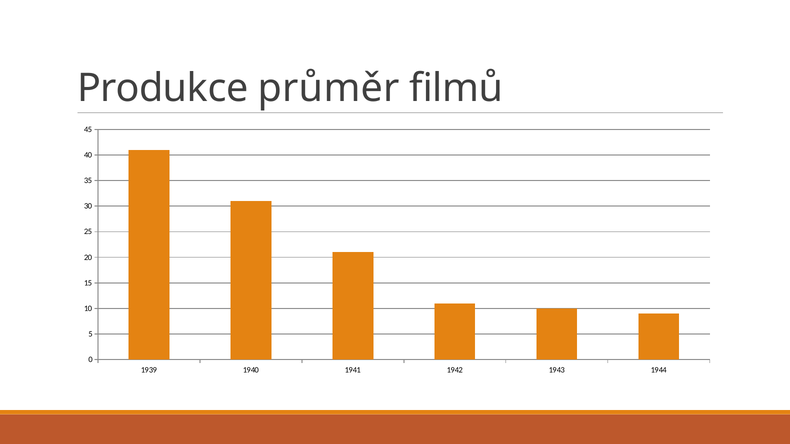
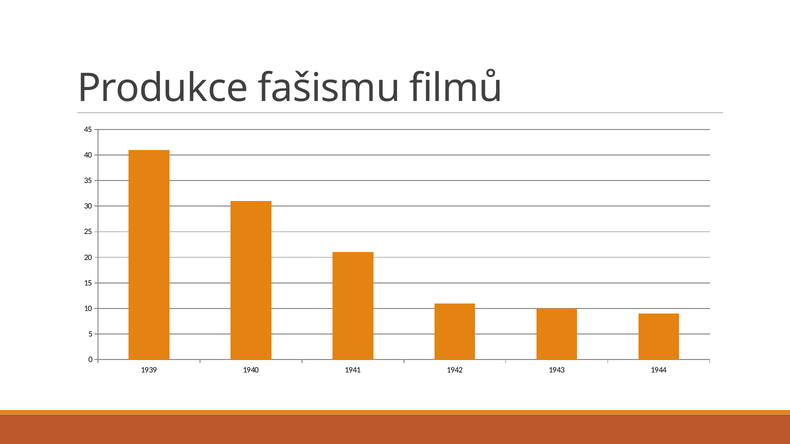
průměr: průměr -> fašismu (329, 89)
